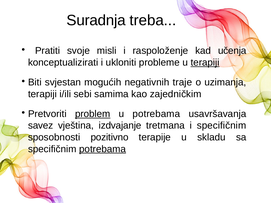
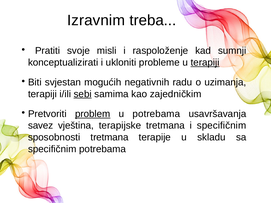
Suradnja: Suradnja -> Izravnim (96, 20)
učenja: učenja -> sumnji (232, 51)
traje: traje -> radu (182, 82)
sebi underline: none -> present (83, 94)
izdvajanje: izdvajanje -> terapijske (120, 126)
sposobnosti pozitivno: pozitivno -> tretmana (110, 137)
potrebama underline: present -> none (103, 149)
